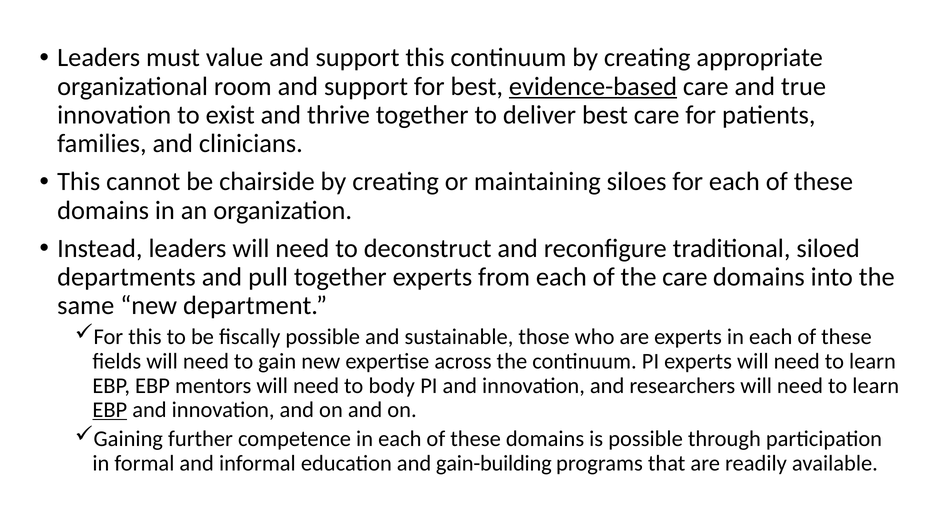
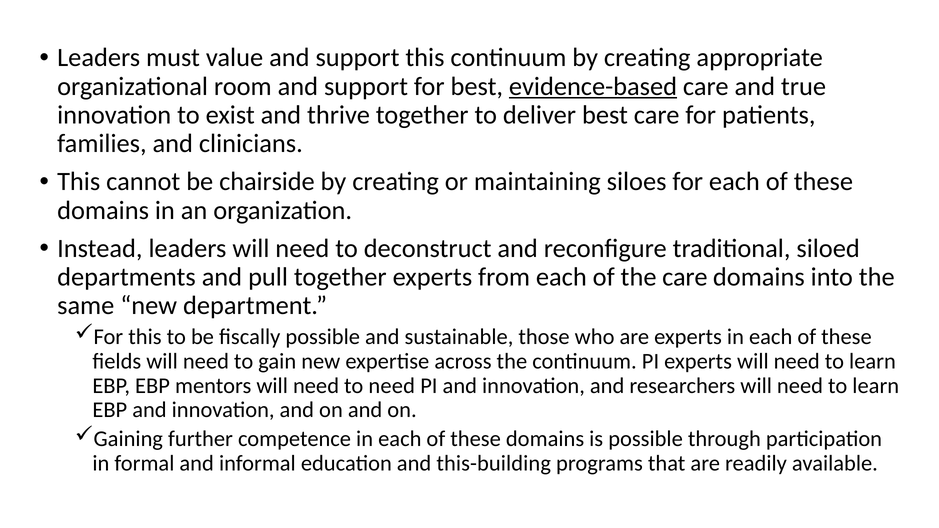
to body: body -> need (392, 386)
EBP underline: present -> none (110, 410)
gain-building: gain-building -> this-building (494, 463)
